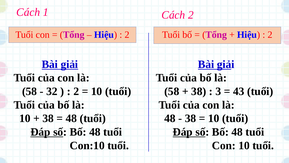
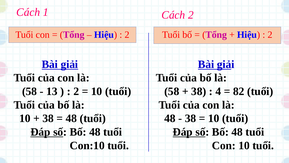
32: 32 -> 13 (52, 91)
3: 3 -> 4 (218, 91)
43: 43 -> 82 (239, 91)
